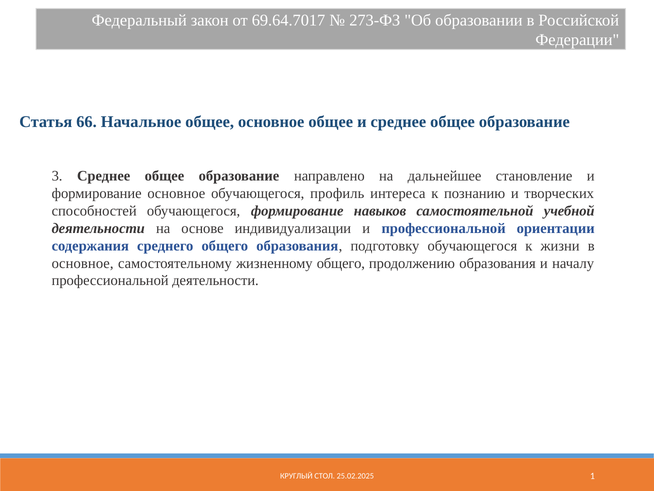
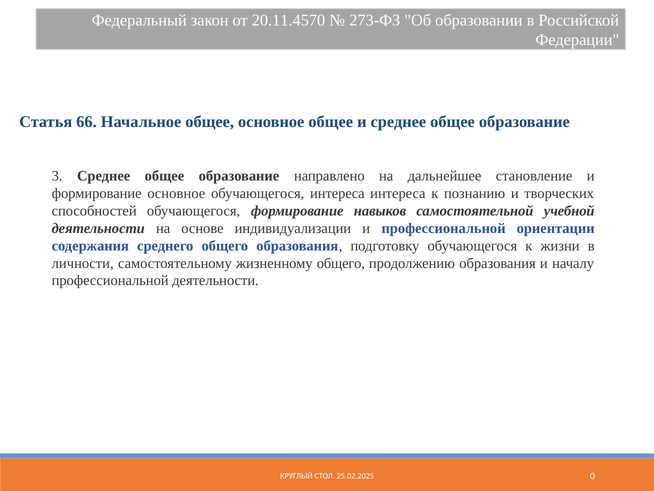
69.64.7017: 69.64.7017 -> 20.11.4570 (289, 20)
обучающегося профиль: профиль -> интереса (337, 193)
основное: основное -> личности (83, 263)
1: 1 -> 0 (593, 476)
